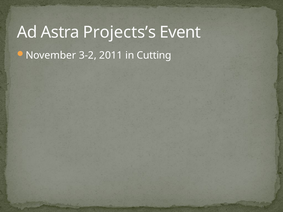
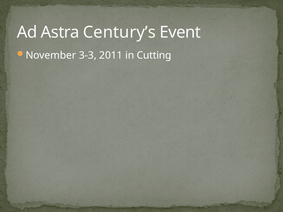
Projects’s: Projects’s -> Century’s (119, 32)
3-2: 3-2 -> 3-3 (88, 55)
